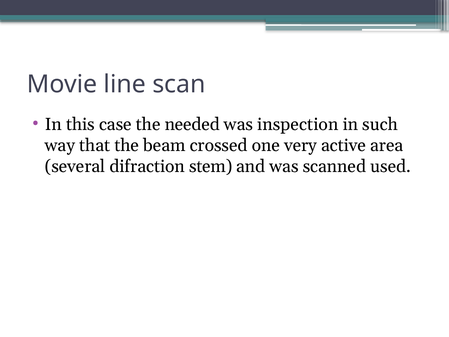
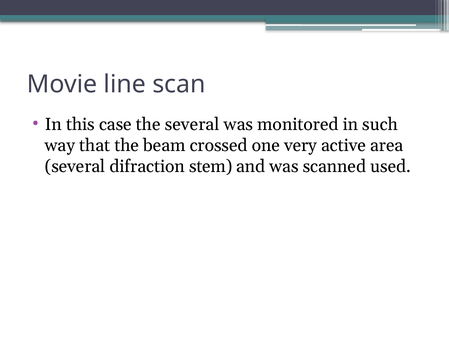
the needed: needed -> several (192, 124)
inspection: inspection -> monitored (298, 124)
